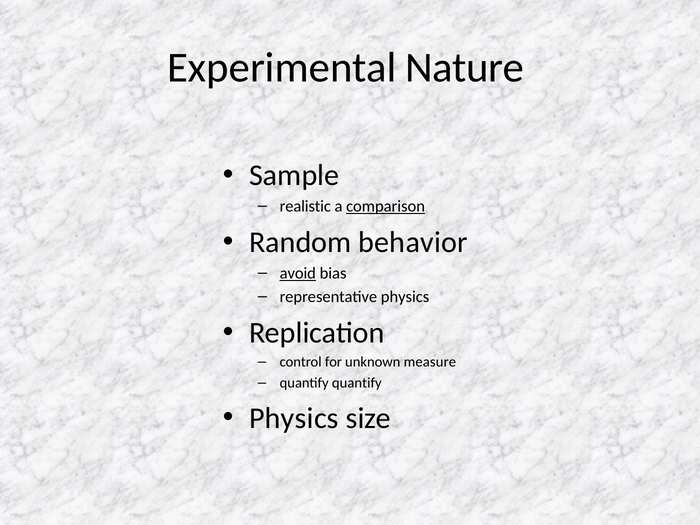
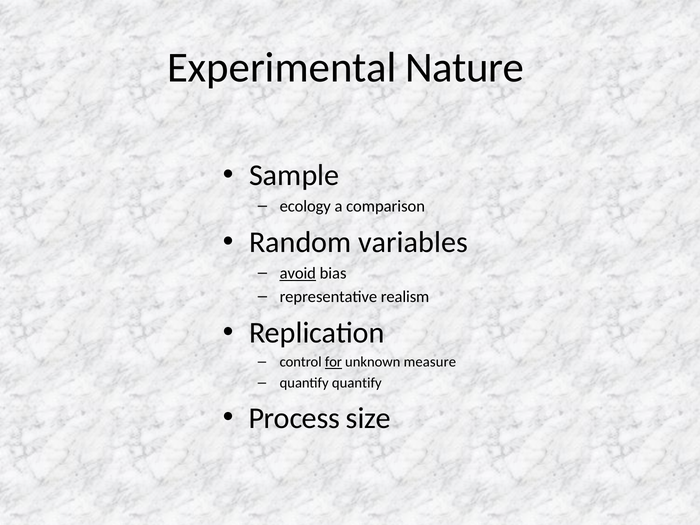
realistic: realistic -> ecology (305, 206)
comparison underline: present -> none (386, 206)
behavior: behavior -> variables (413, 242)
representative physics: physics -> realism (405, 297)
for underline: none -> present (333, 362)
Physics: Physics -> Process (294, 418)
